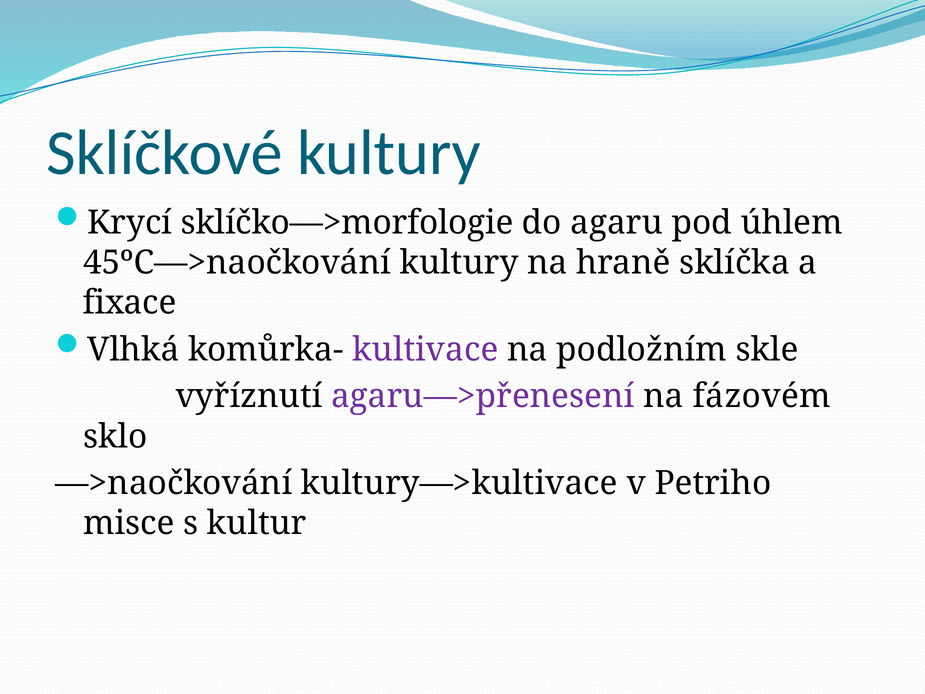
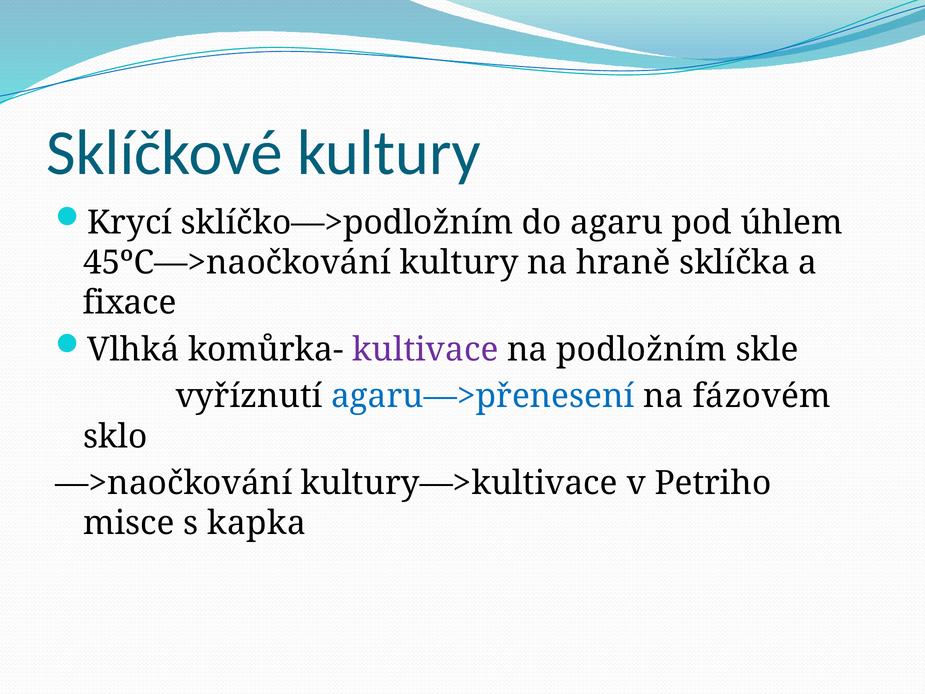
sklíčko—>morfologie: sklíčko—>morfologie -> sklíčko—>podložním (347, 223)
agaru—>přenesení colour: purple -> blue (483, 396)
kultur: kultur -> kapka (257, 523)
